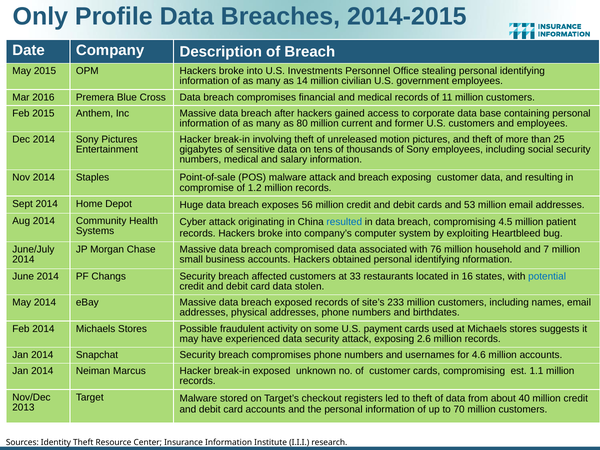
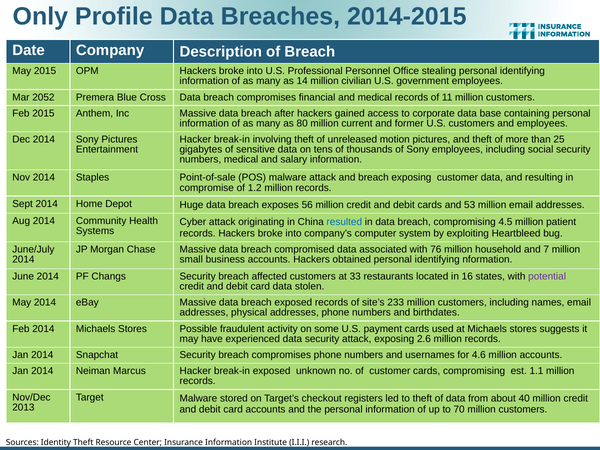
Investments: Investments -> Professional (315, 71)
2016: 2016 -> 2052 (43, 97)
potential colour: blue -> purple (547, 276)
